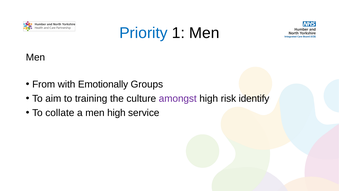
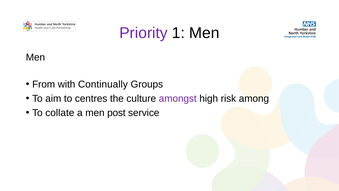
Priority colour: blue -> purple (144, 33)
Emotionally: Emotionally -> Continually (103, 84)
training: training -> centres (91, 98)
identify: identify -> among (254, 98)
men high: high -> post (116, 113)
